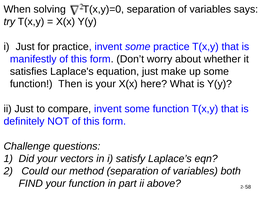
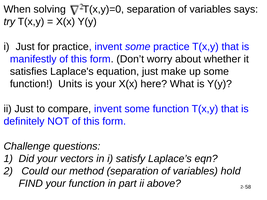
Then: Then -> Units (70, 84)
both: both -> hold (231, 171)
